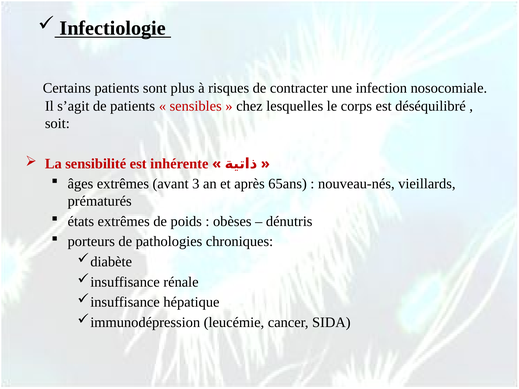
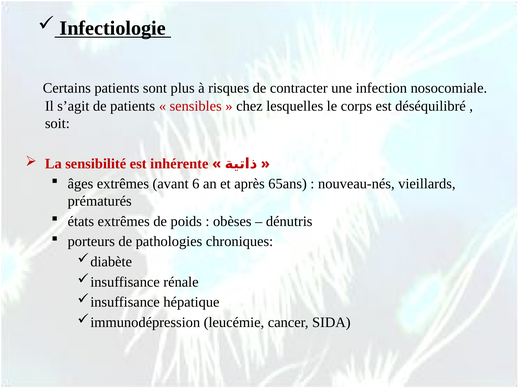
3: 3 -> 6 (196, 184)
